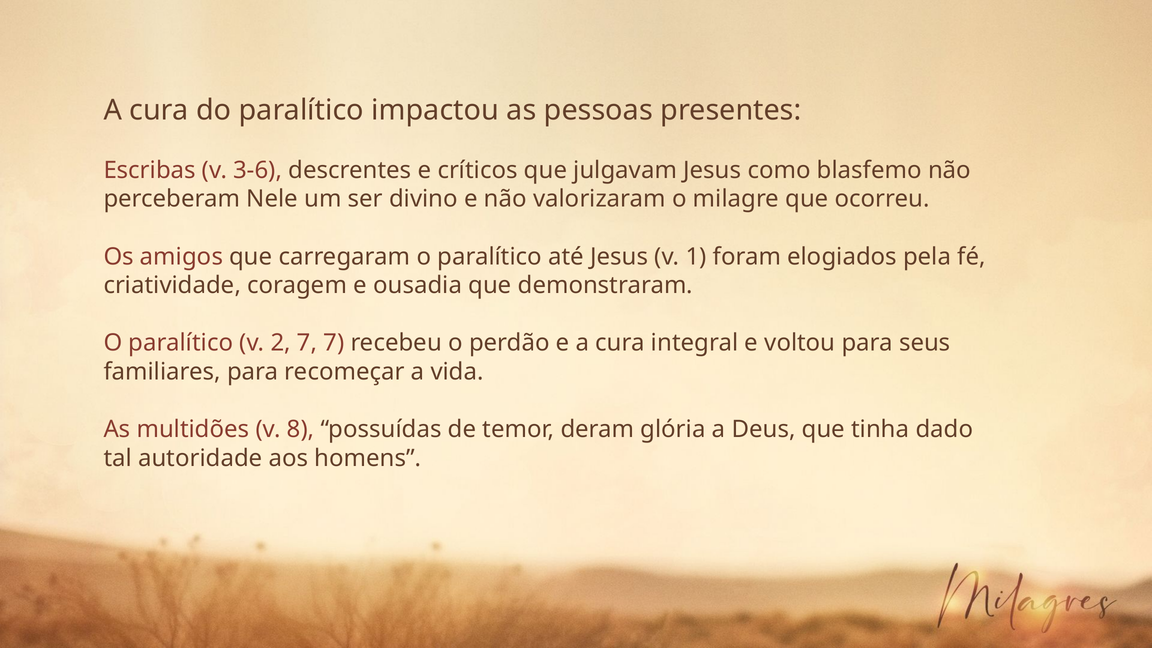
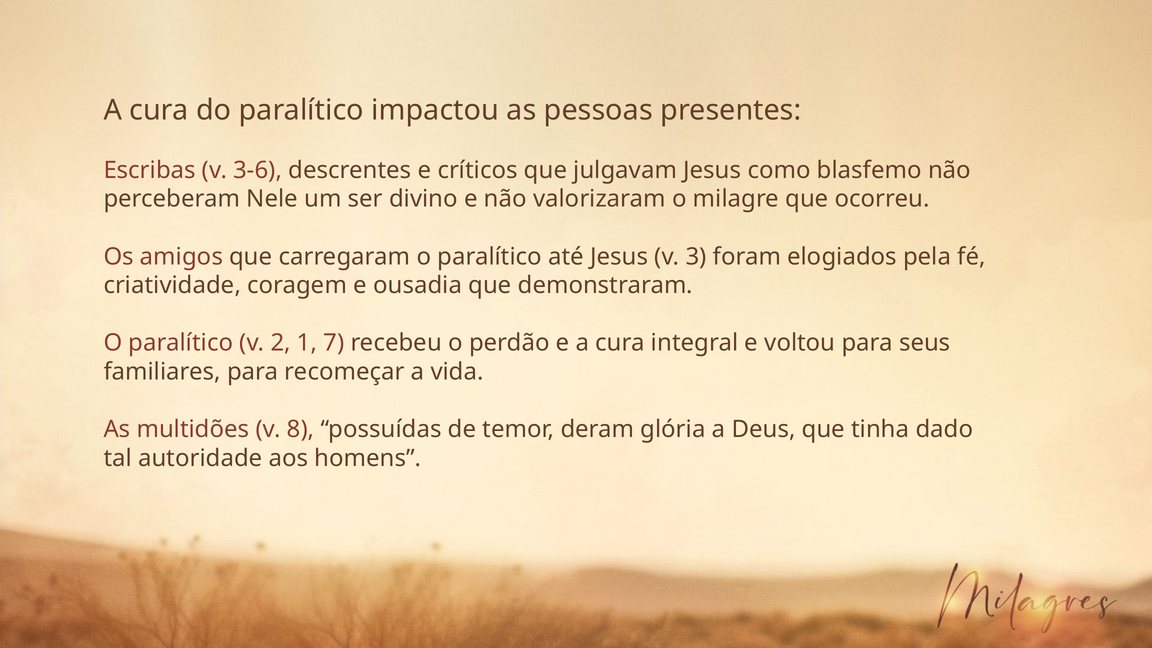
1: 1 -> 3 (696, 257)
2 7: 7 -> 1 (307, 343)
